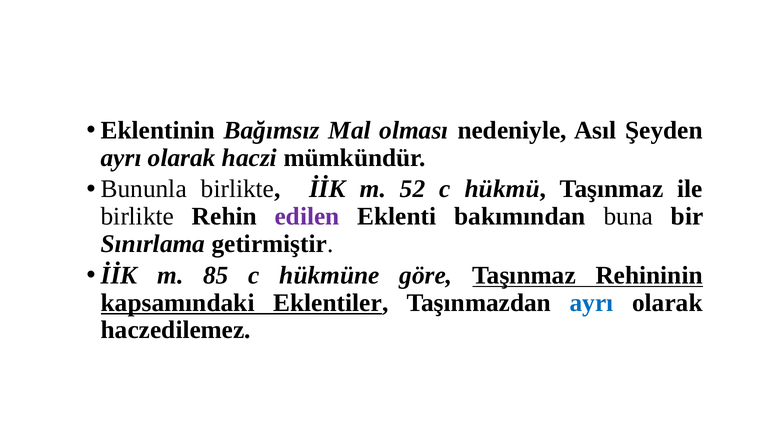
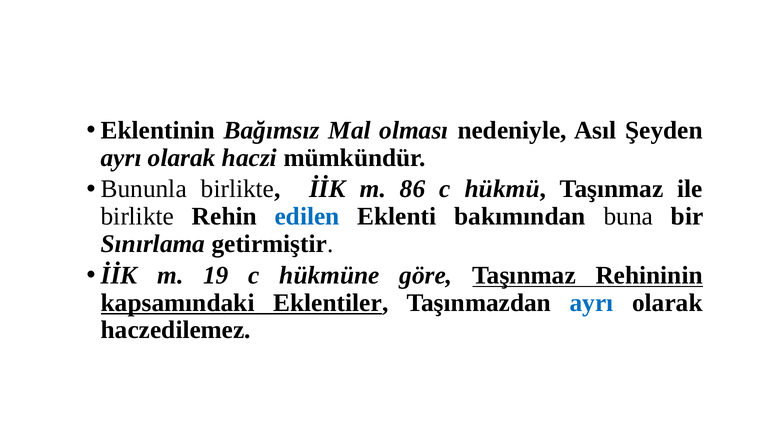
52: 52 -> 86 (413, 189)
edilen colour: purple -> blue (307, 217)
85: 85 -> 19 (216, 275)
